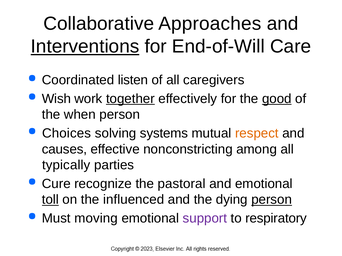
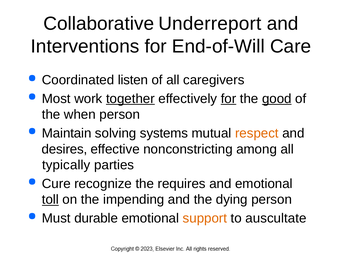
Approaches: Approaches -> Underreport (210, 24)
Interventions underline: present -> none (85, 47)
Wish: Wish -> Most (56, 99)
for underline: none -> present (229, 99)
Choices: Choices -> Maintain (67, 133)
causes: causes -> desires (64, 149)
pastoral: pastoral -> requires (182, 184)
influenced: influenced -> impending (134, 200)
person underline: present -> none (272, 200)
moving: moving -> durable (96, 219)
support colour: purple -> orange (205, 219)
respiratory: respiratory -> auscultate (276, 219)
